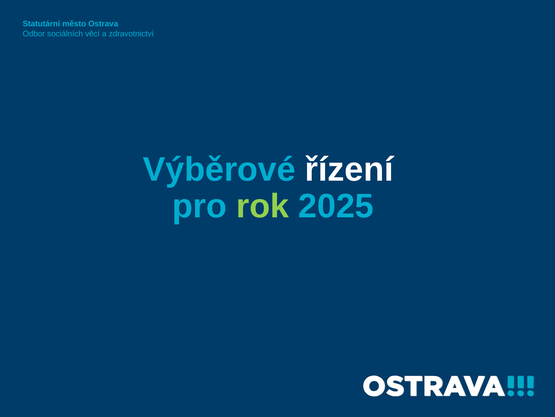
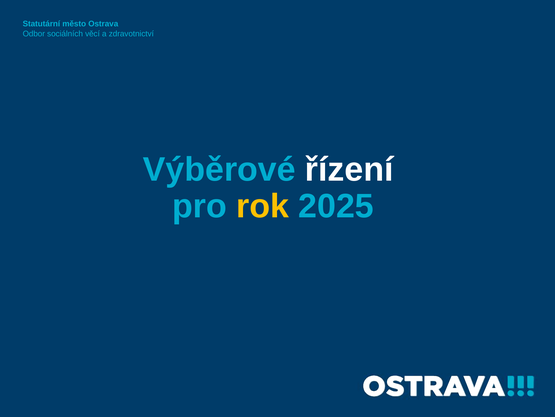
rok colour: light green -> yellow (263, 206)
